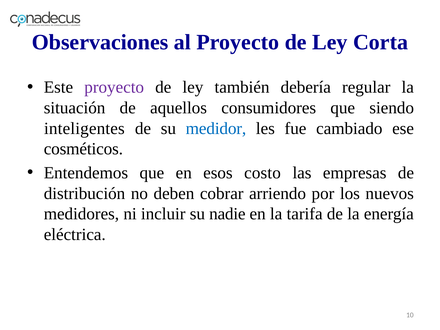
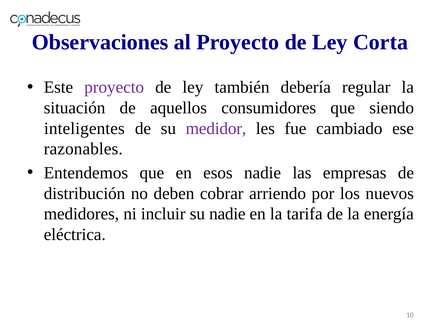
medidor colour: blue -> purple (216, 128)
cosméticos: cosméticos -> razonables (83, 149)
esos costo: costo -> nadie (263, 173)
